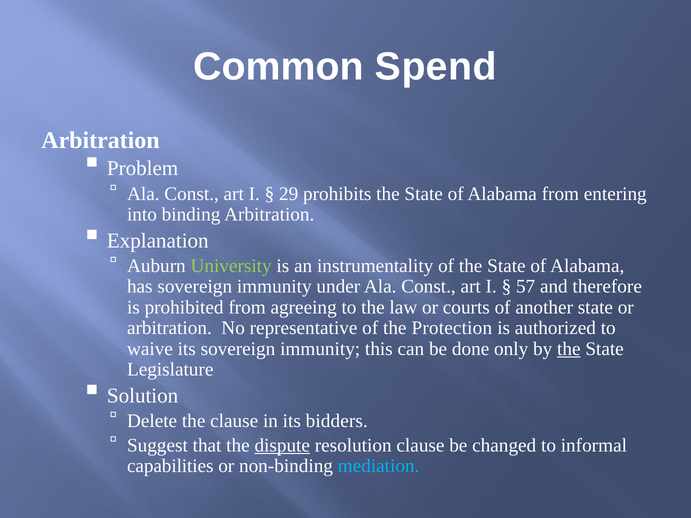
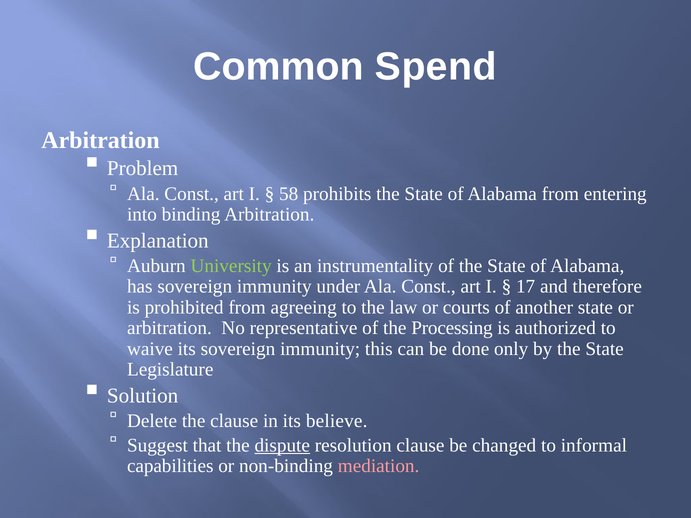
29: 29 -> 58 (289, 194)
57: 57 -> 17 (526, 287)
Protection: Protection -> Processing (452, 328)
the underline: present -> none (569, 349)
bidders: bidders -> believe (337, 421)
mediation colour: light blue -> pink (379, 466)
